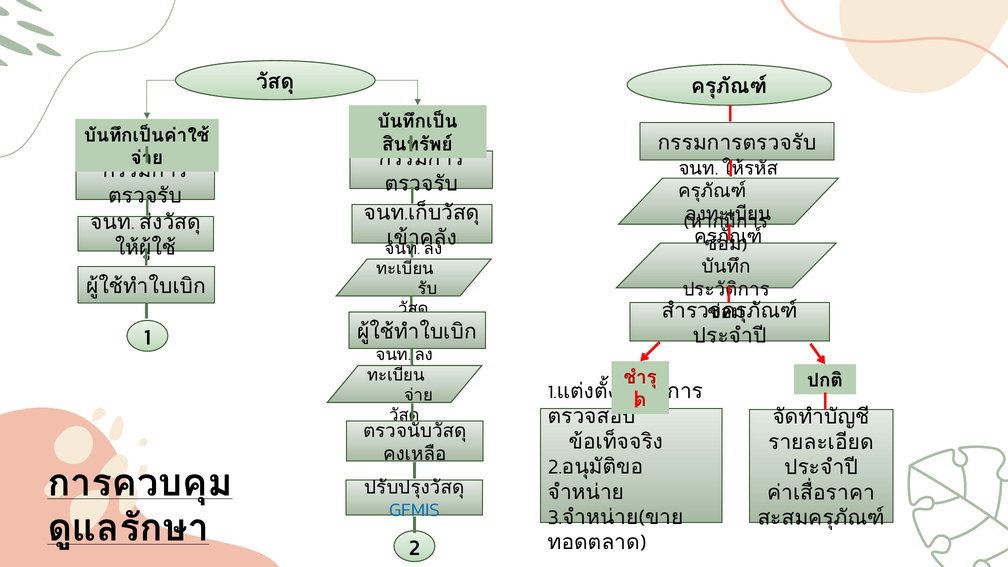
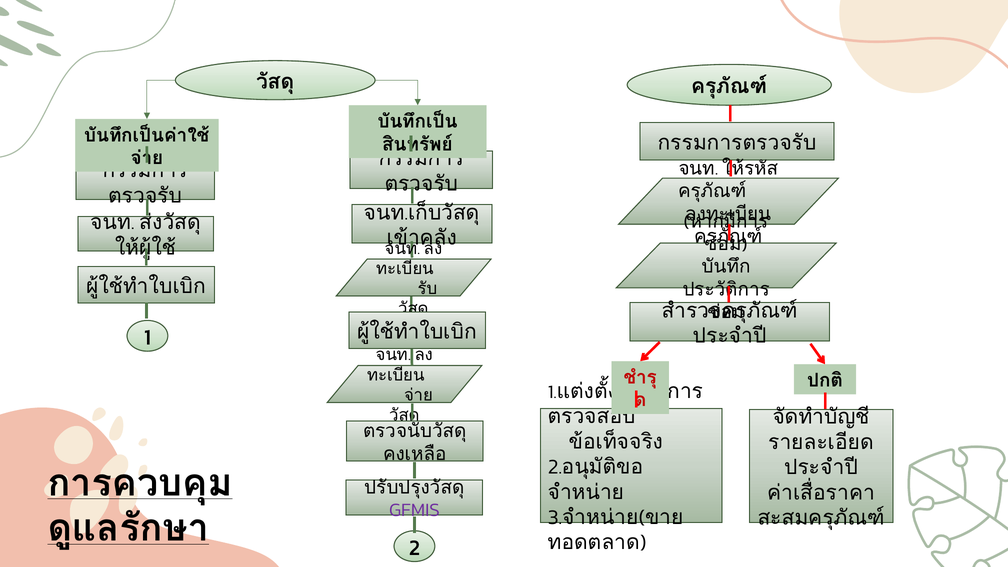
GFMIS colour: blue -> purple (414, 510)
